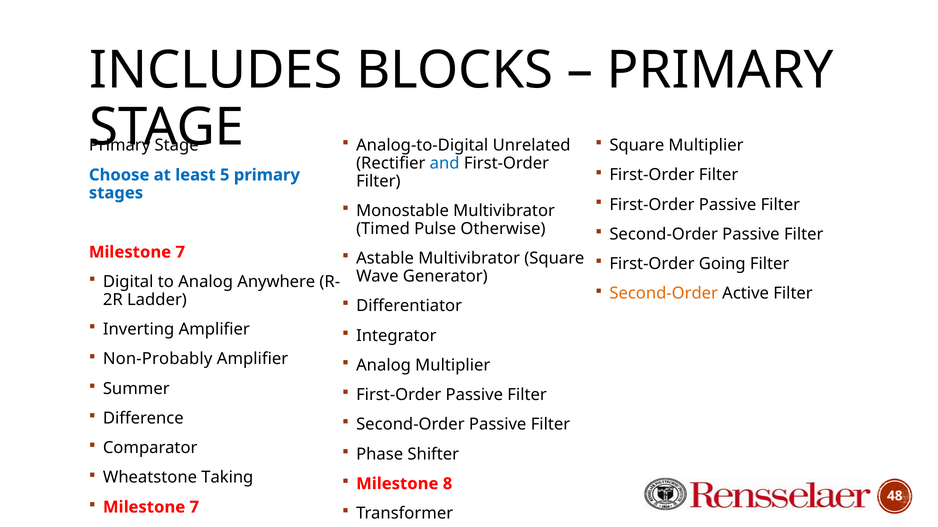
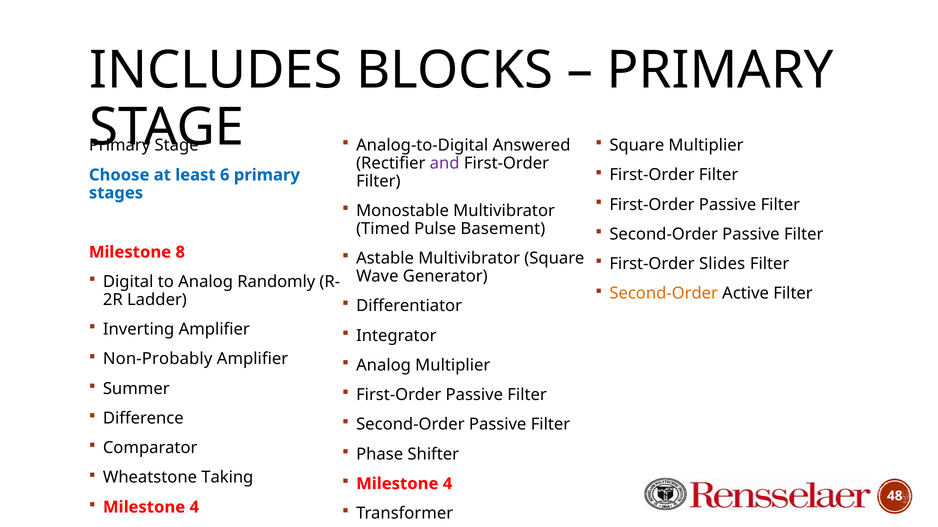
Unrelated: Unrelated -> Answered (532, 145)
and colour: blue -> purple (445, 163)
5: 5 -> 6 (225, 175)
Otherwise: Otherwise -> Basement (503, 229)
7: 7 -> 8 (180, 252)
Going: Going -> Slides (722, 264)
Anywhere: Anywhere -> Randomly (276, 282)
8: 8 -> 4 (448, 484)
7: 7 -> 4 (194, 508)
